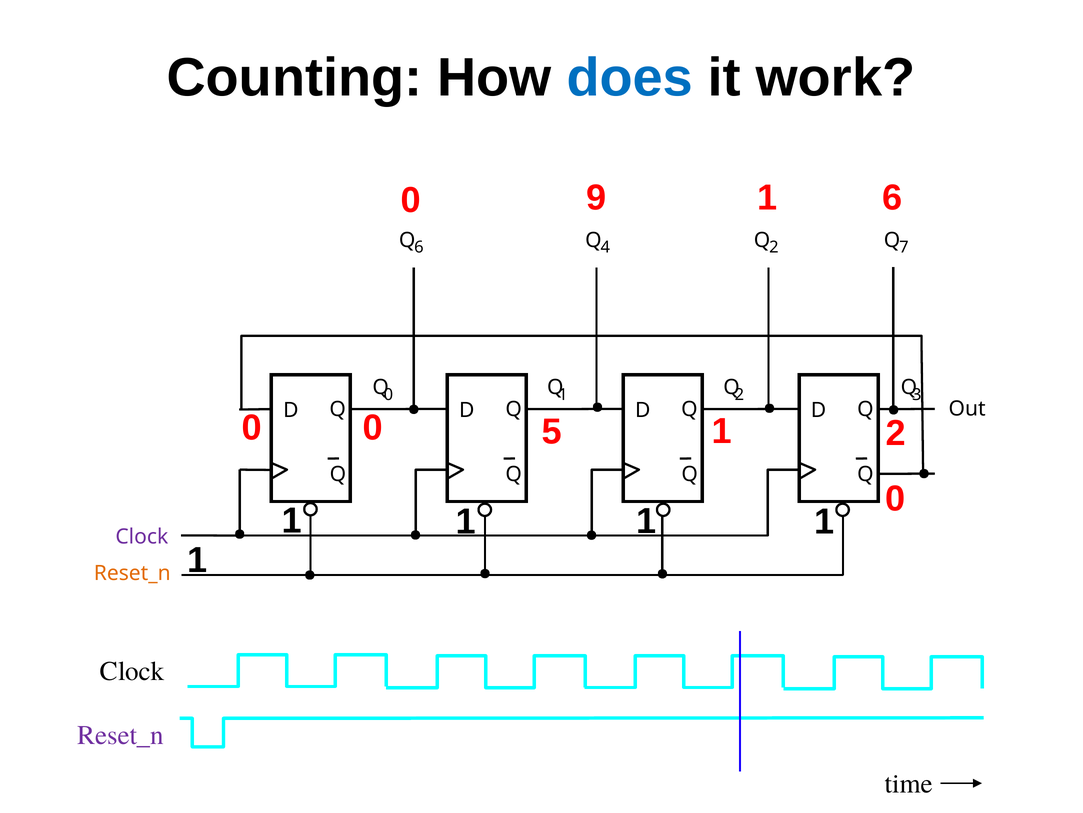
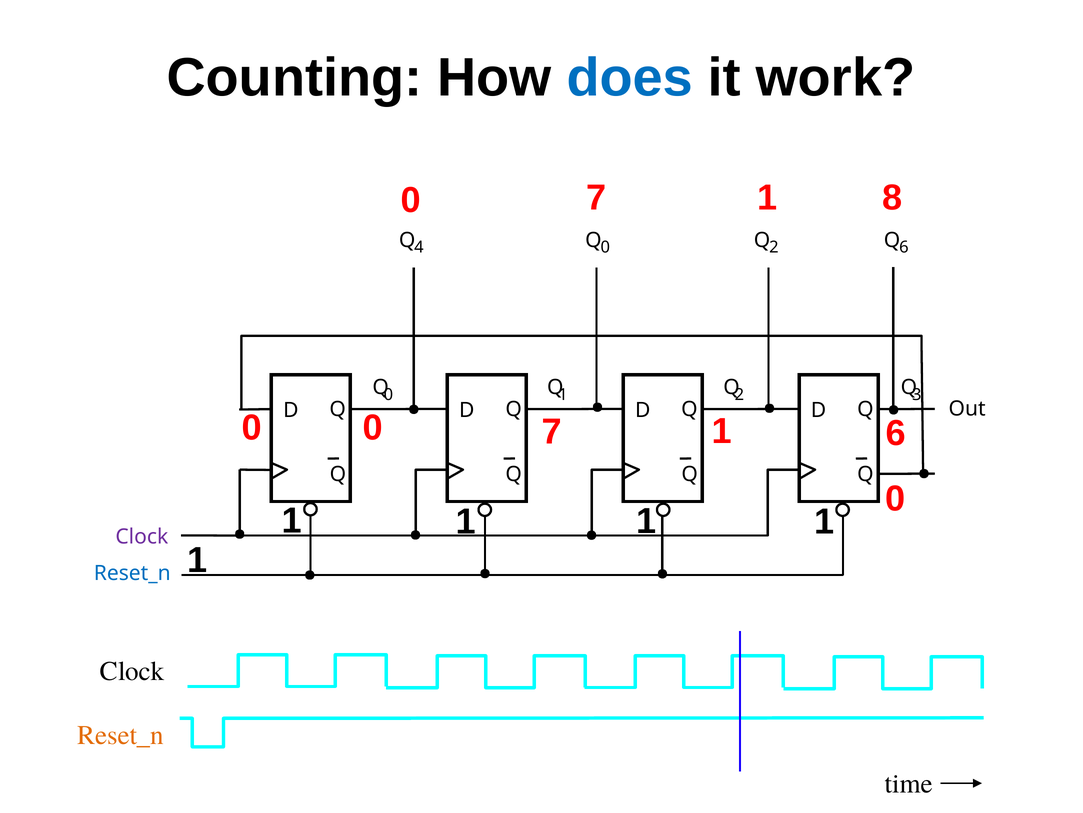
9: 9 -> 7 (596, 197)
1 6: 6 -> 8 (892, 197)
Q 6: 6 -> 4 (419, 247)
4: 4 -> 0 (605, 247)
Q 7: 7 -> 6 (904, 247)
5: 5 -> 7 (552, 431)
1 2: 2 -> 6 (896, 433)
Reset_n colour: orange -> blue (132, 573)
Reset_n colour: purple -> orange (121, 734)
